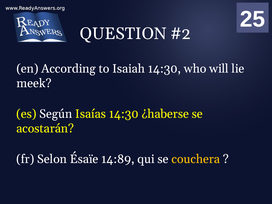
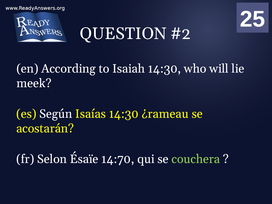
¿haberse: ¿haberse -> ¿rameau (165, 114)
14:89: 14:89 -> 14:70 (118, 159)
couchera colour: yellow -> light green (196, 159)
